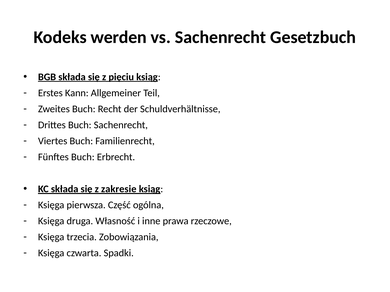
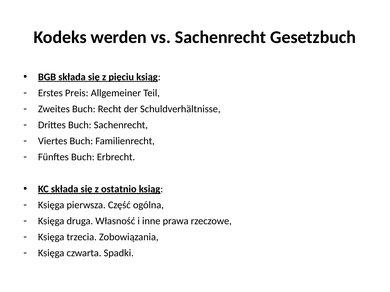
Kann: Kann -> Preis (77, 93)
zakresie: zakresie -> ostatnio (119, 189)
